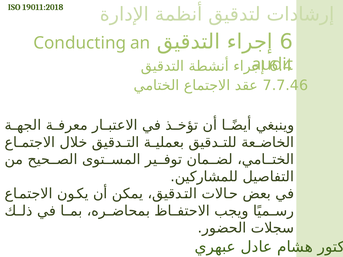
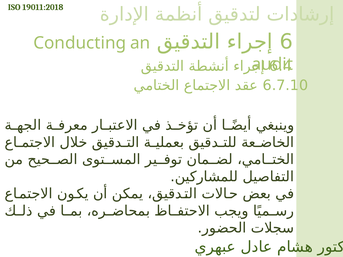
7.7.46: 7.7.46 -> 6.7.10 (285, 85)
